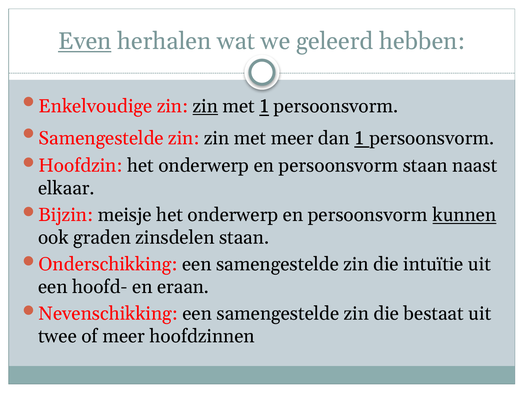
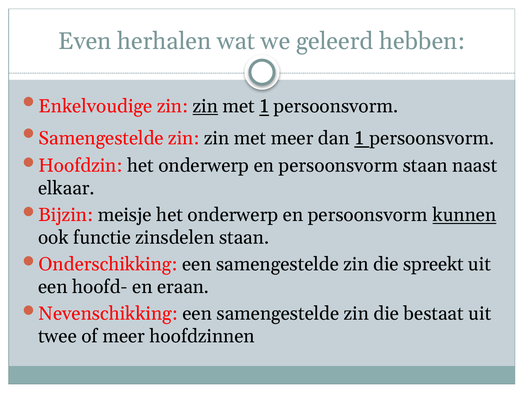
Even underline: present -> none (85, 41)
graden: graden -> functie (102, 238)
intuïtie: intuïtie -> spreekt (433, 264)
